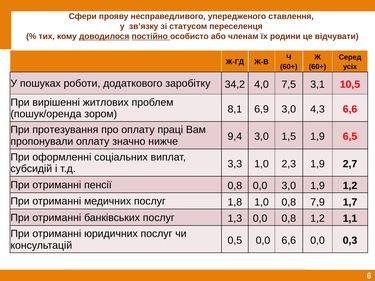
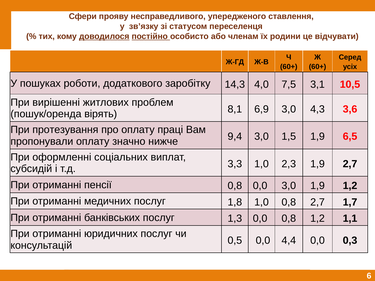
34,2: 34,2 -> 14,3 (235, 84)
зором: зором -> вірять (101, 114)
4,3 6,6: 6,6 -> 3,6 (350, 109)
0,8 7,9: 7,9 -> 2,7 (318, 202)
0,0 6,6: 6,6 -> 4,4 (289, 241)
